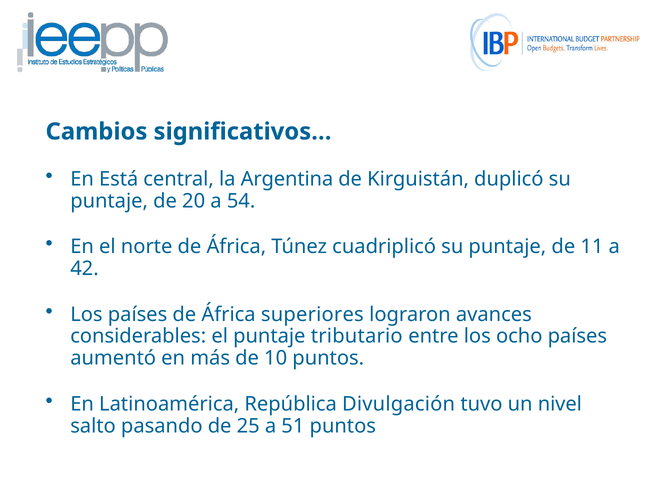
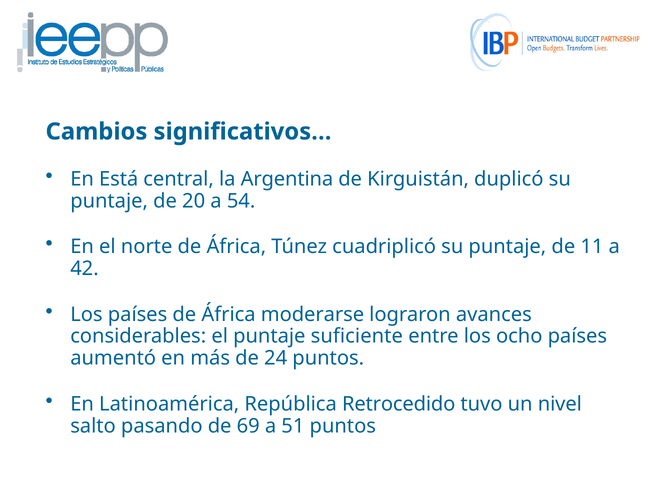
superiores: superiores -> moderarse (312, 315)
tributario: tributario -> suficiente (357, 336)
10: 10 -> 24 (276, 358)
Divulgación: Divulgación -> Retrocedido (399, 404)
25: 25 -> 69 (248, 426)
